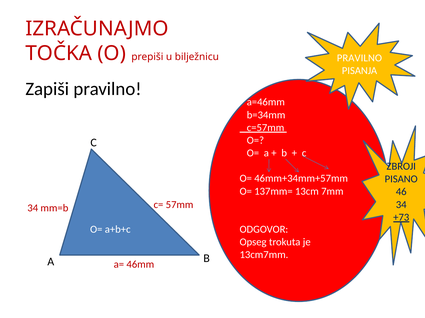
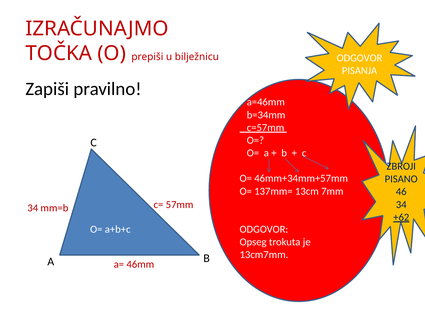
PRAVILNO: PRAVILNO -> ODGOVOR (360, 58)
+73: +73 -> +62 (401, 218)
